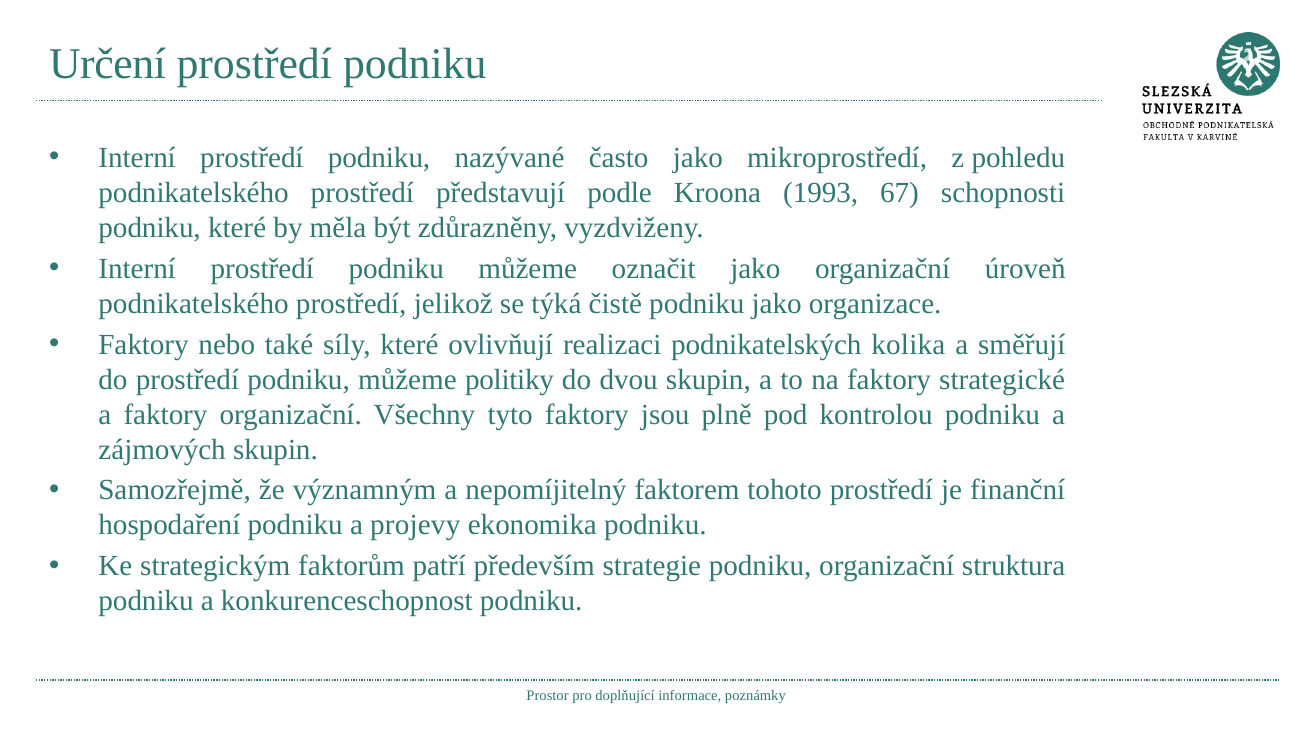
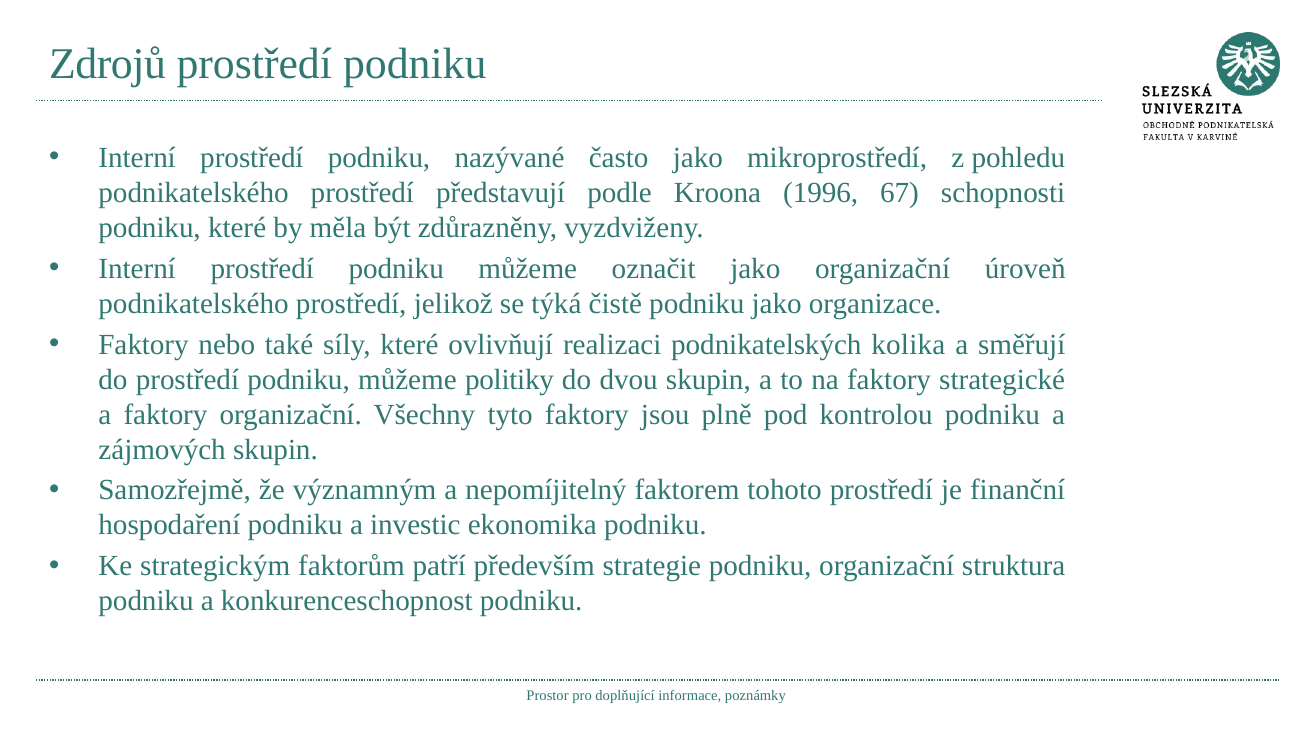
Určení: Určení -> Zdrojů (107, 64)
1993: 1993 -> 1996 (821, 193)
projevy: projevy -> investic (415, 525)
